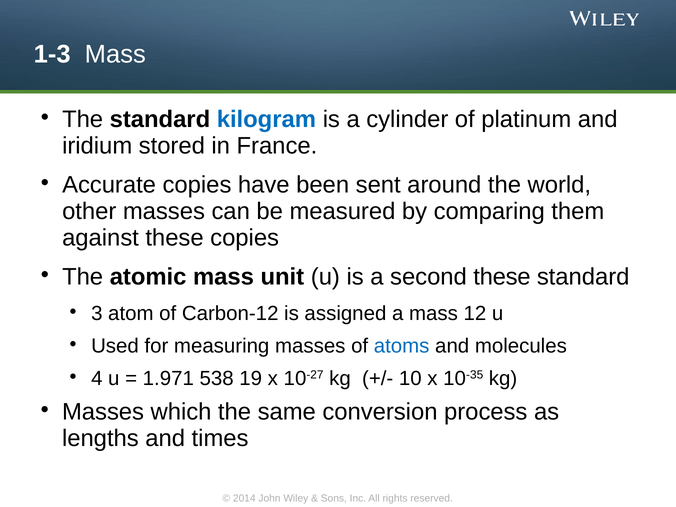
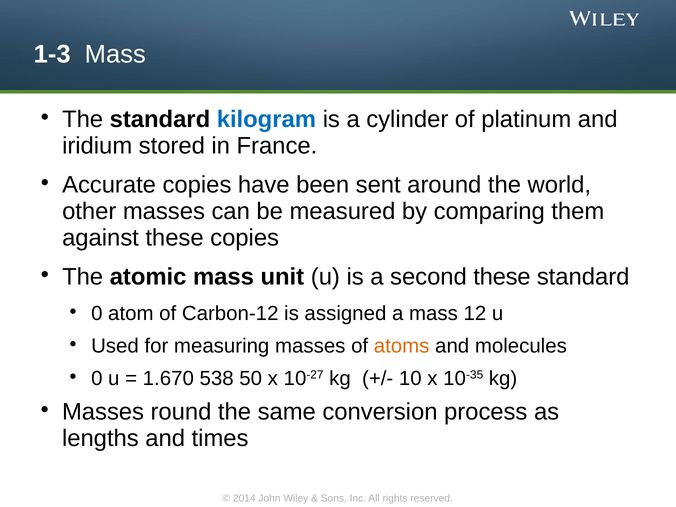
3: 3 -> 0 (97, 314)
atoms colour: blue -> orange (402, 346)
4: 4 -> 0 (97, 379)
1.971: 1.971 -> 1.670 (168, 379)
19: 19 -> 50 (251, 379)
which: which -> round (181, 412)
